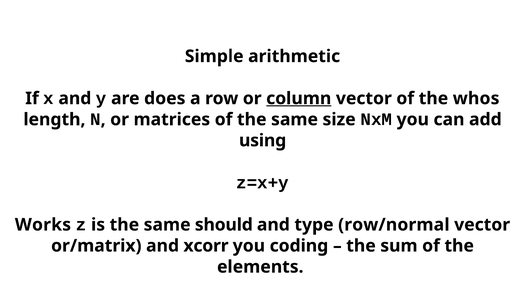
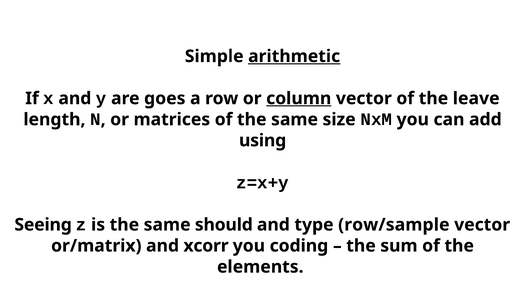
arithmetic underline: none -> present (294, 56)
does: does -> goes (165, 98)
whos: whos -> leave (476, 98)
Works: Works -> Seeing (43, 225)
row/normal: row/normal -> row/sample (394, 225)
